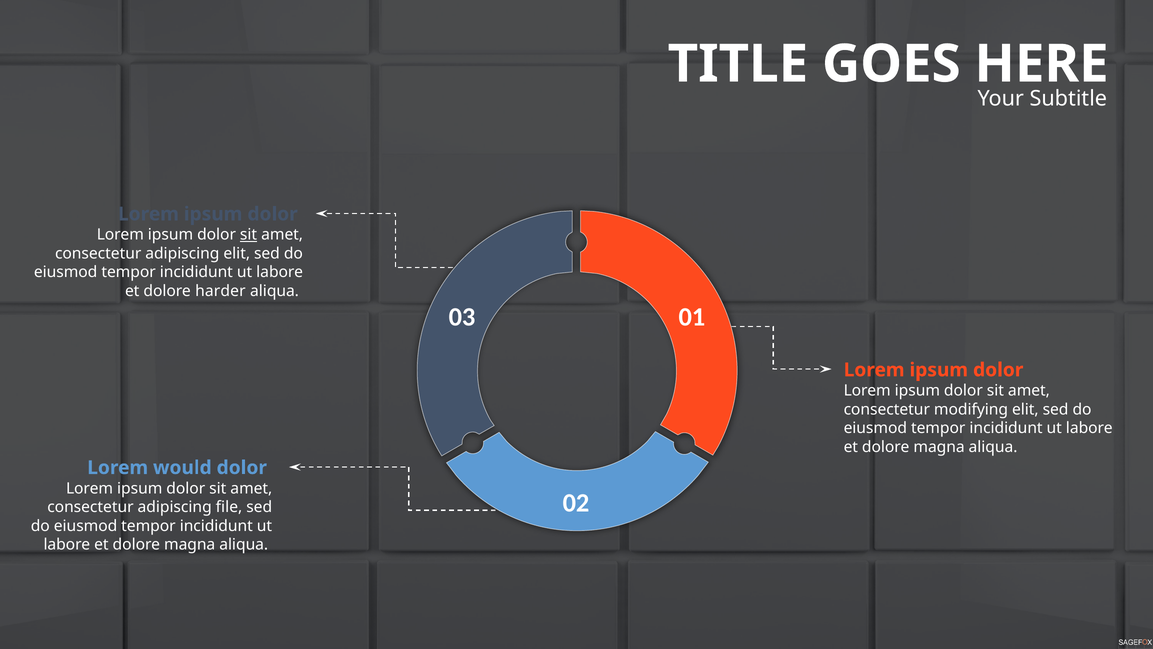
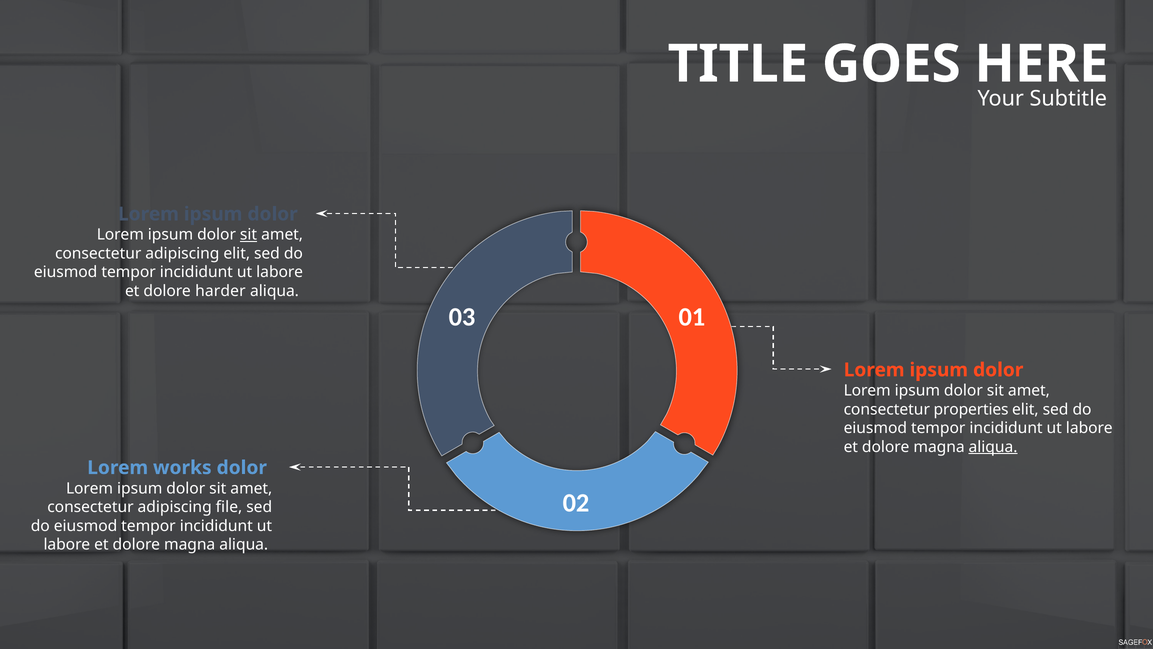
modifying: modifying -> properties (971, 409)
aliqua underline: none -> present (993, 447)
would: would -> works (182, 467)
